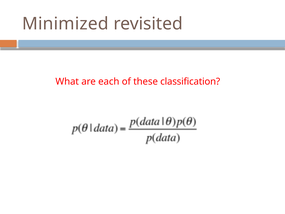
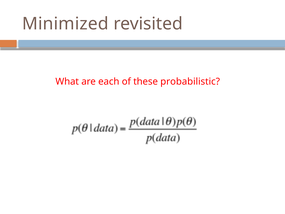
classification: classification -> probabilistic (190, 81)
